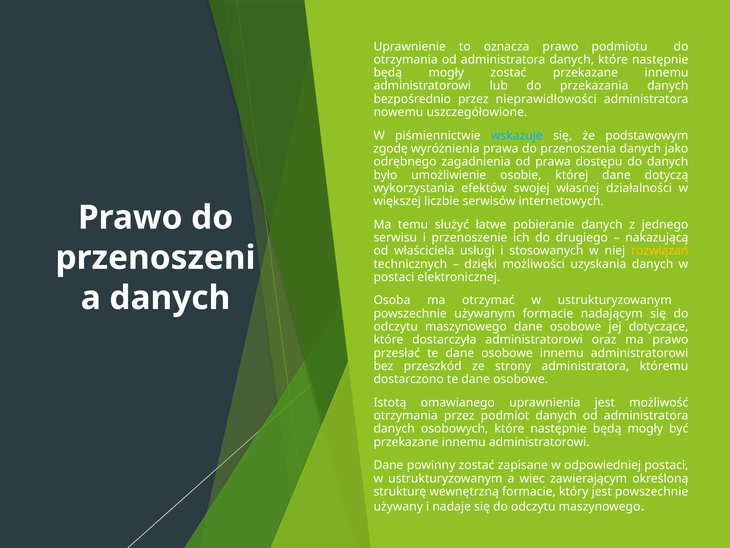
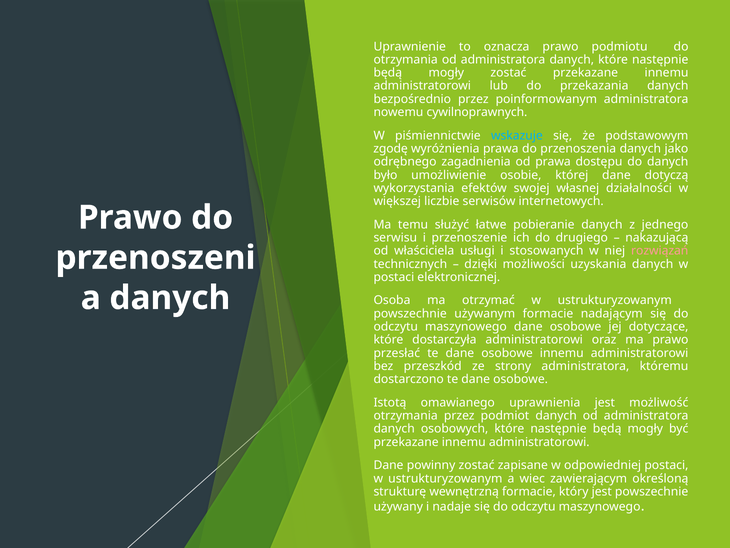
nieprawidłowości: nieprawidłowości -> poinformowanym (546, 99)
uszczegółowione: uszczegółowione -> cywilnoprawnych (477, 112)
rozwiązań colour: yellow -> pink (660, 251)
